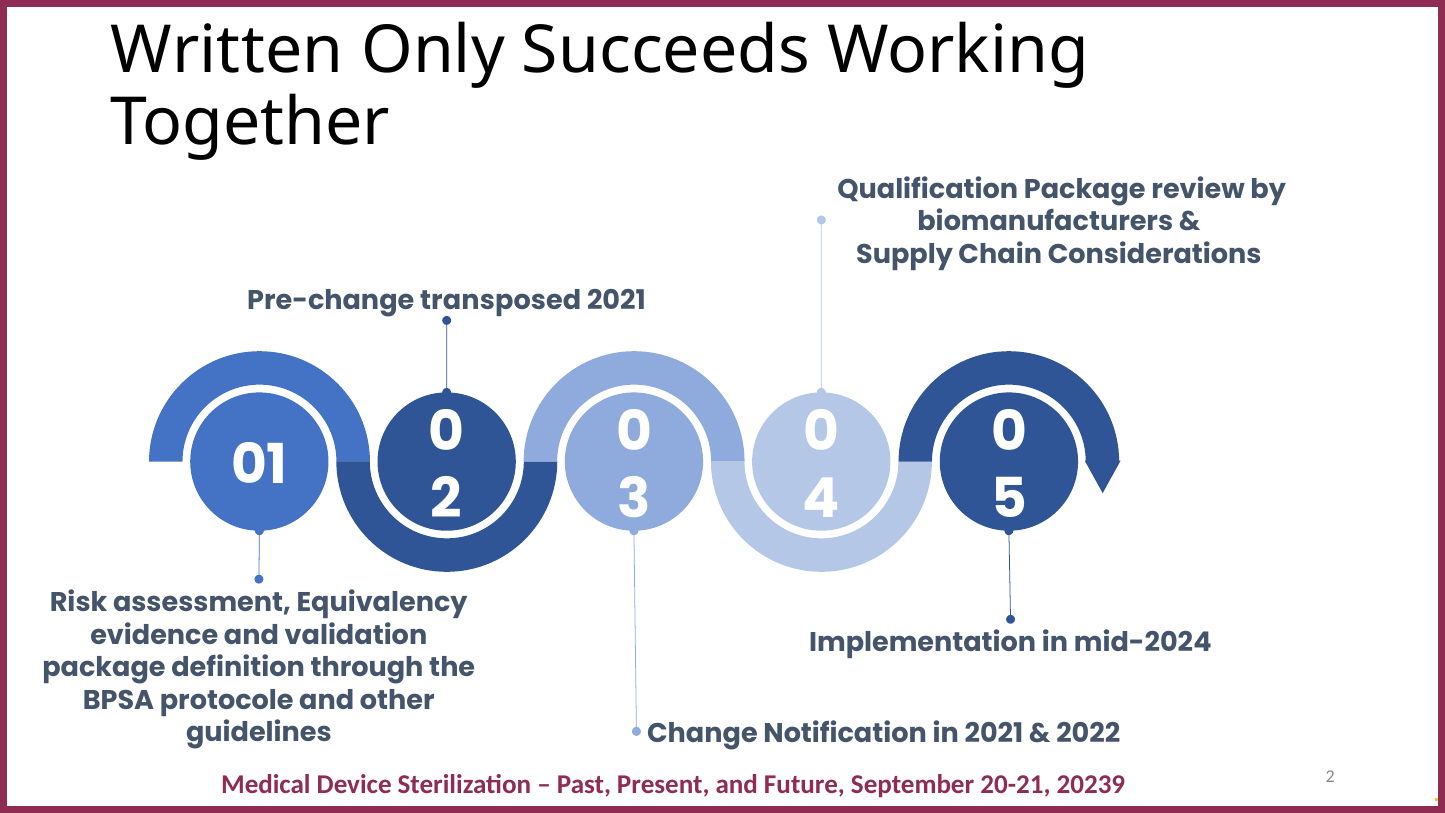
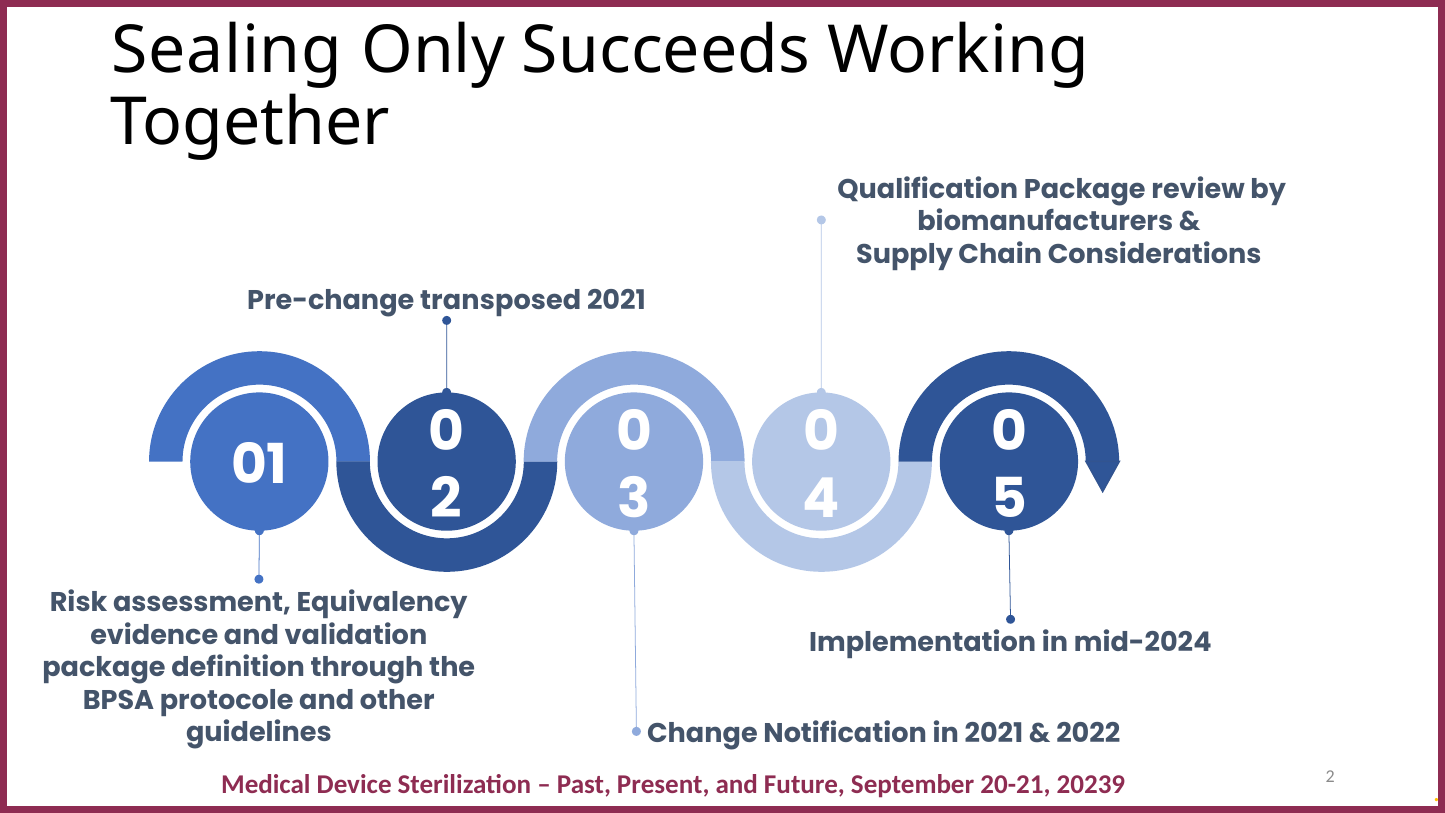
Written: Written -> Sealing (227, 51)
